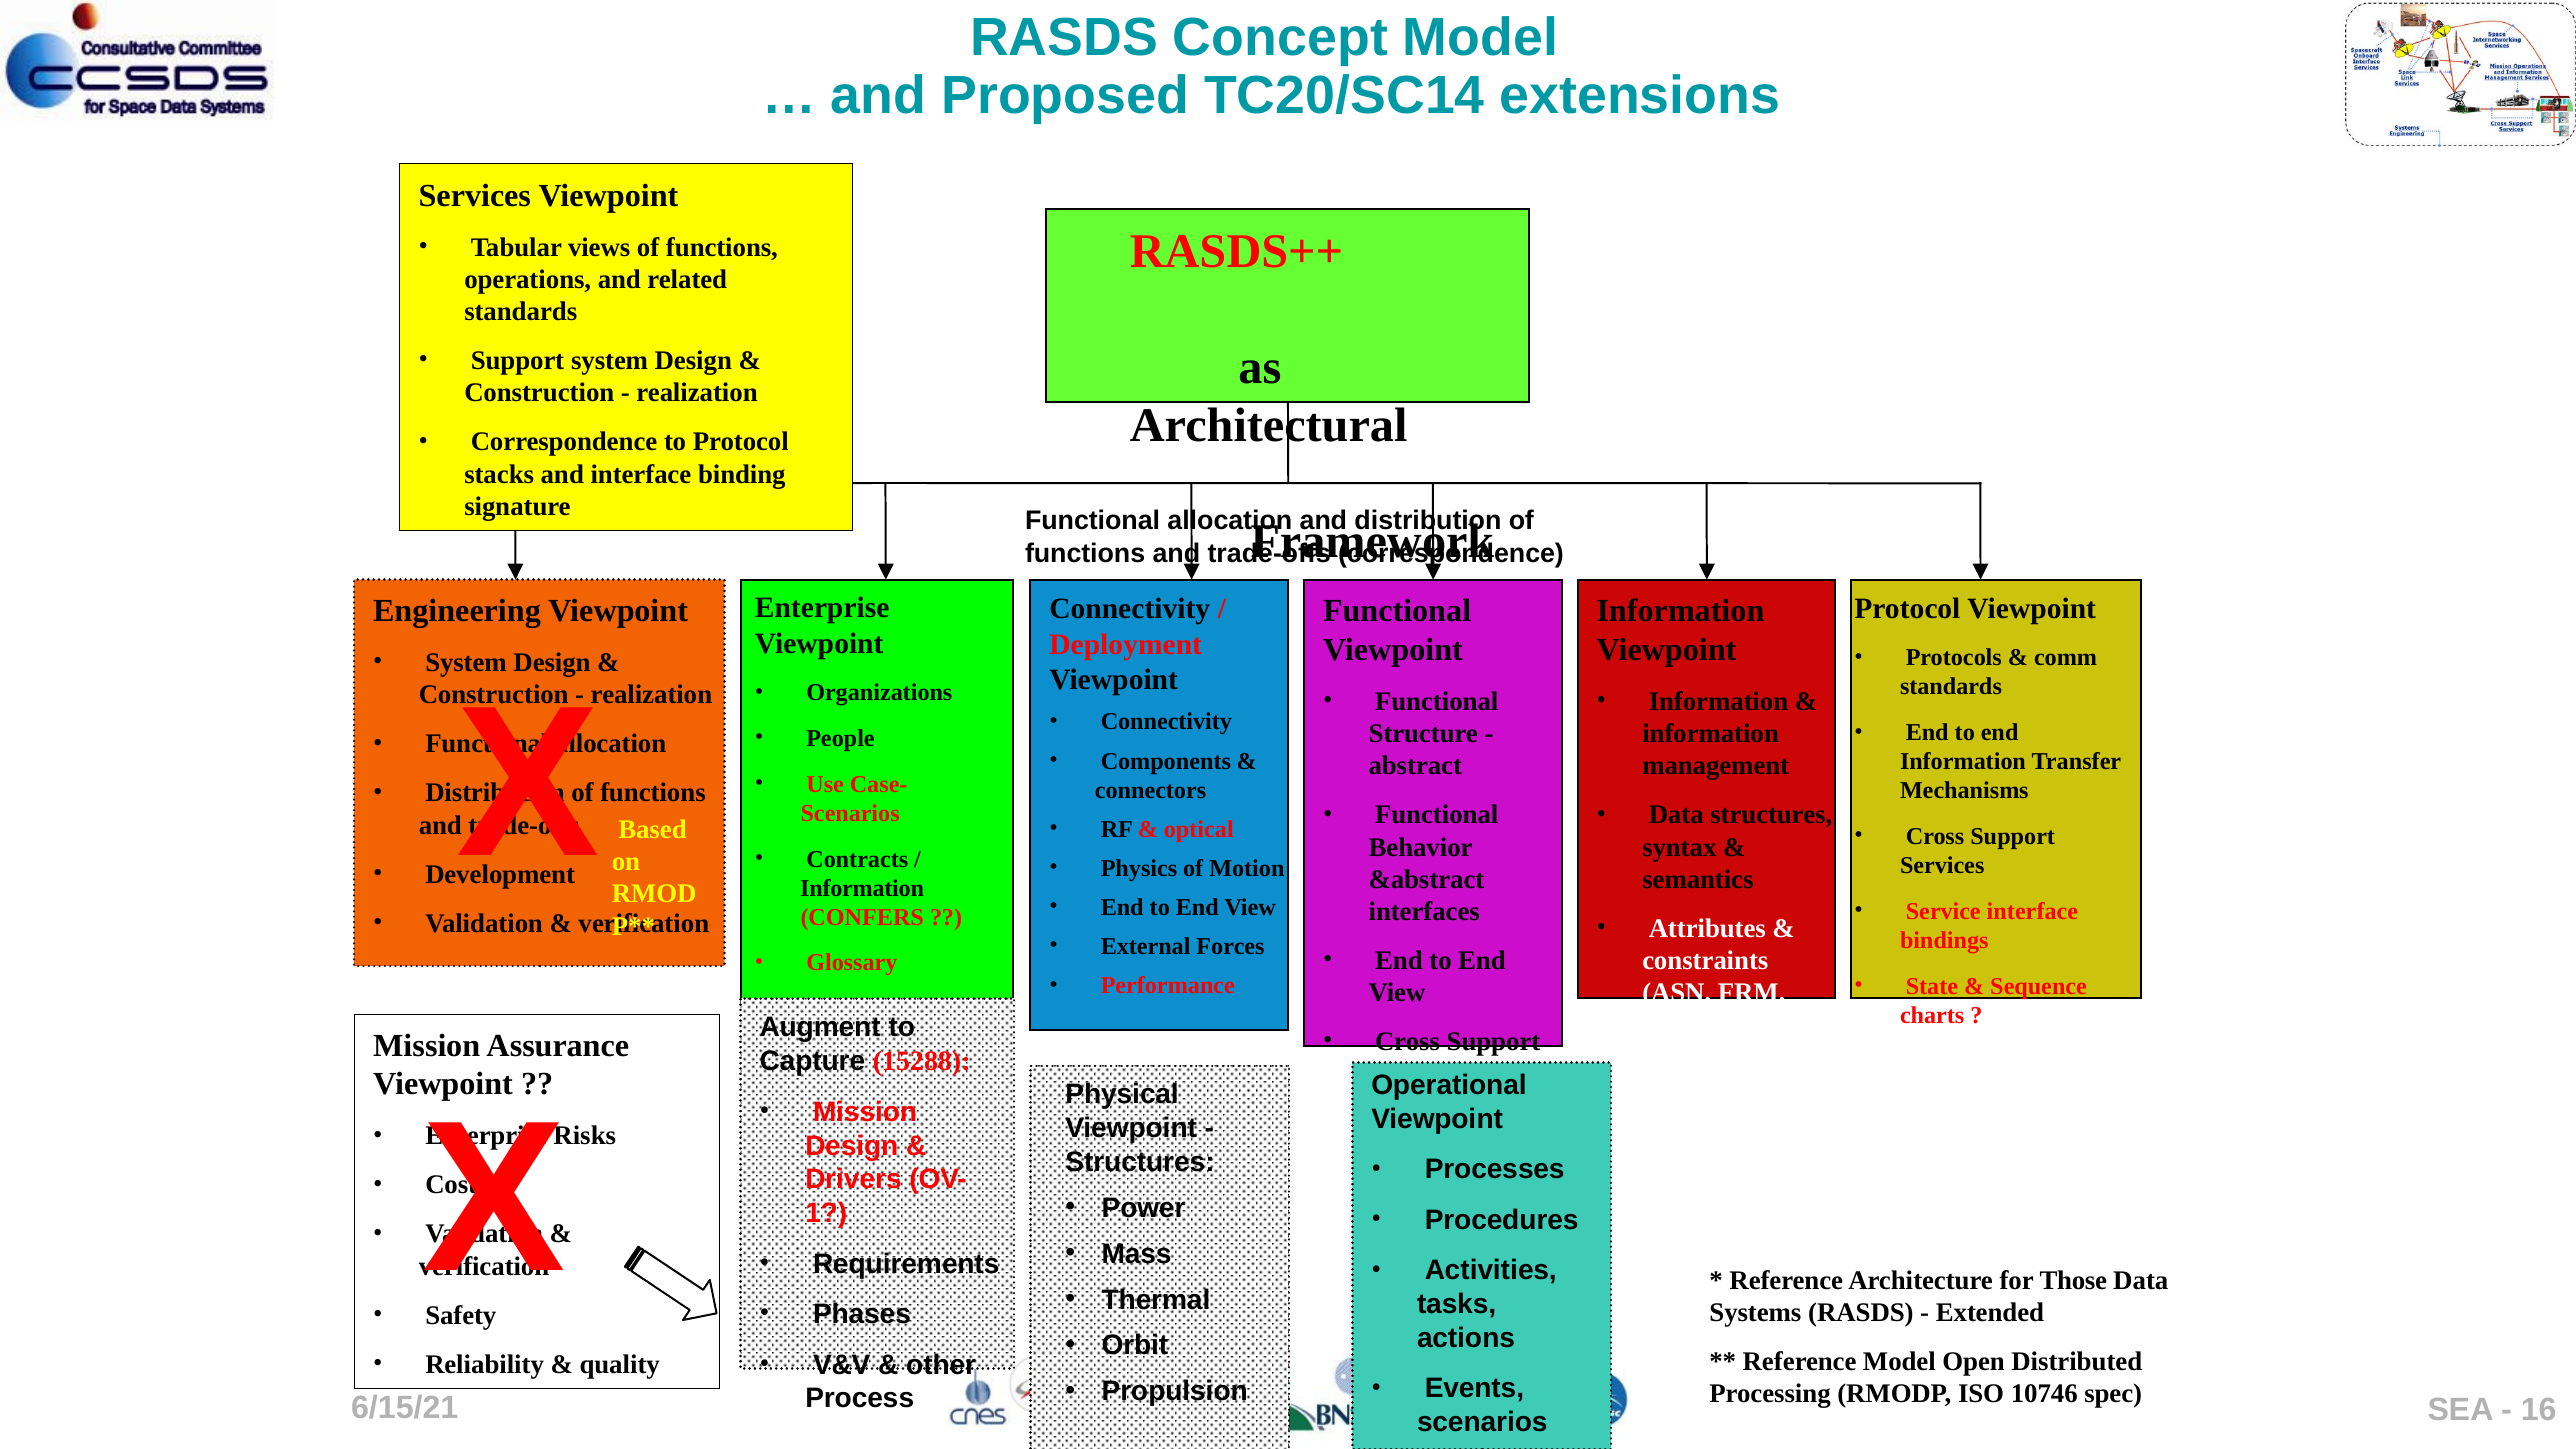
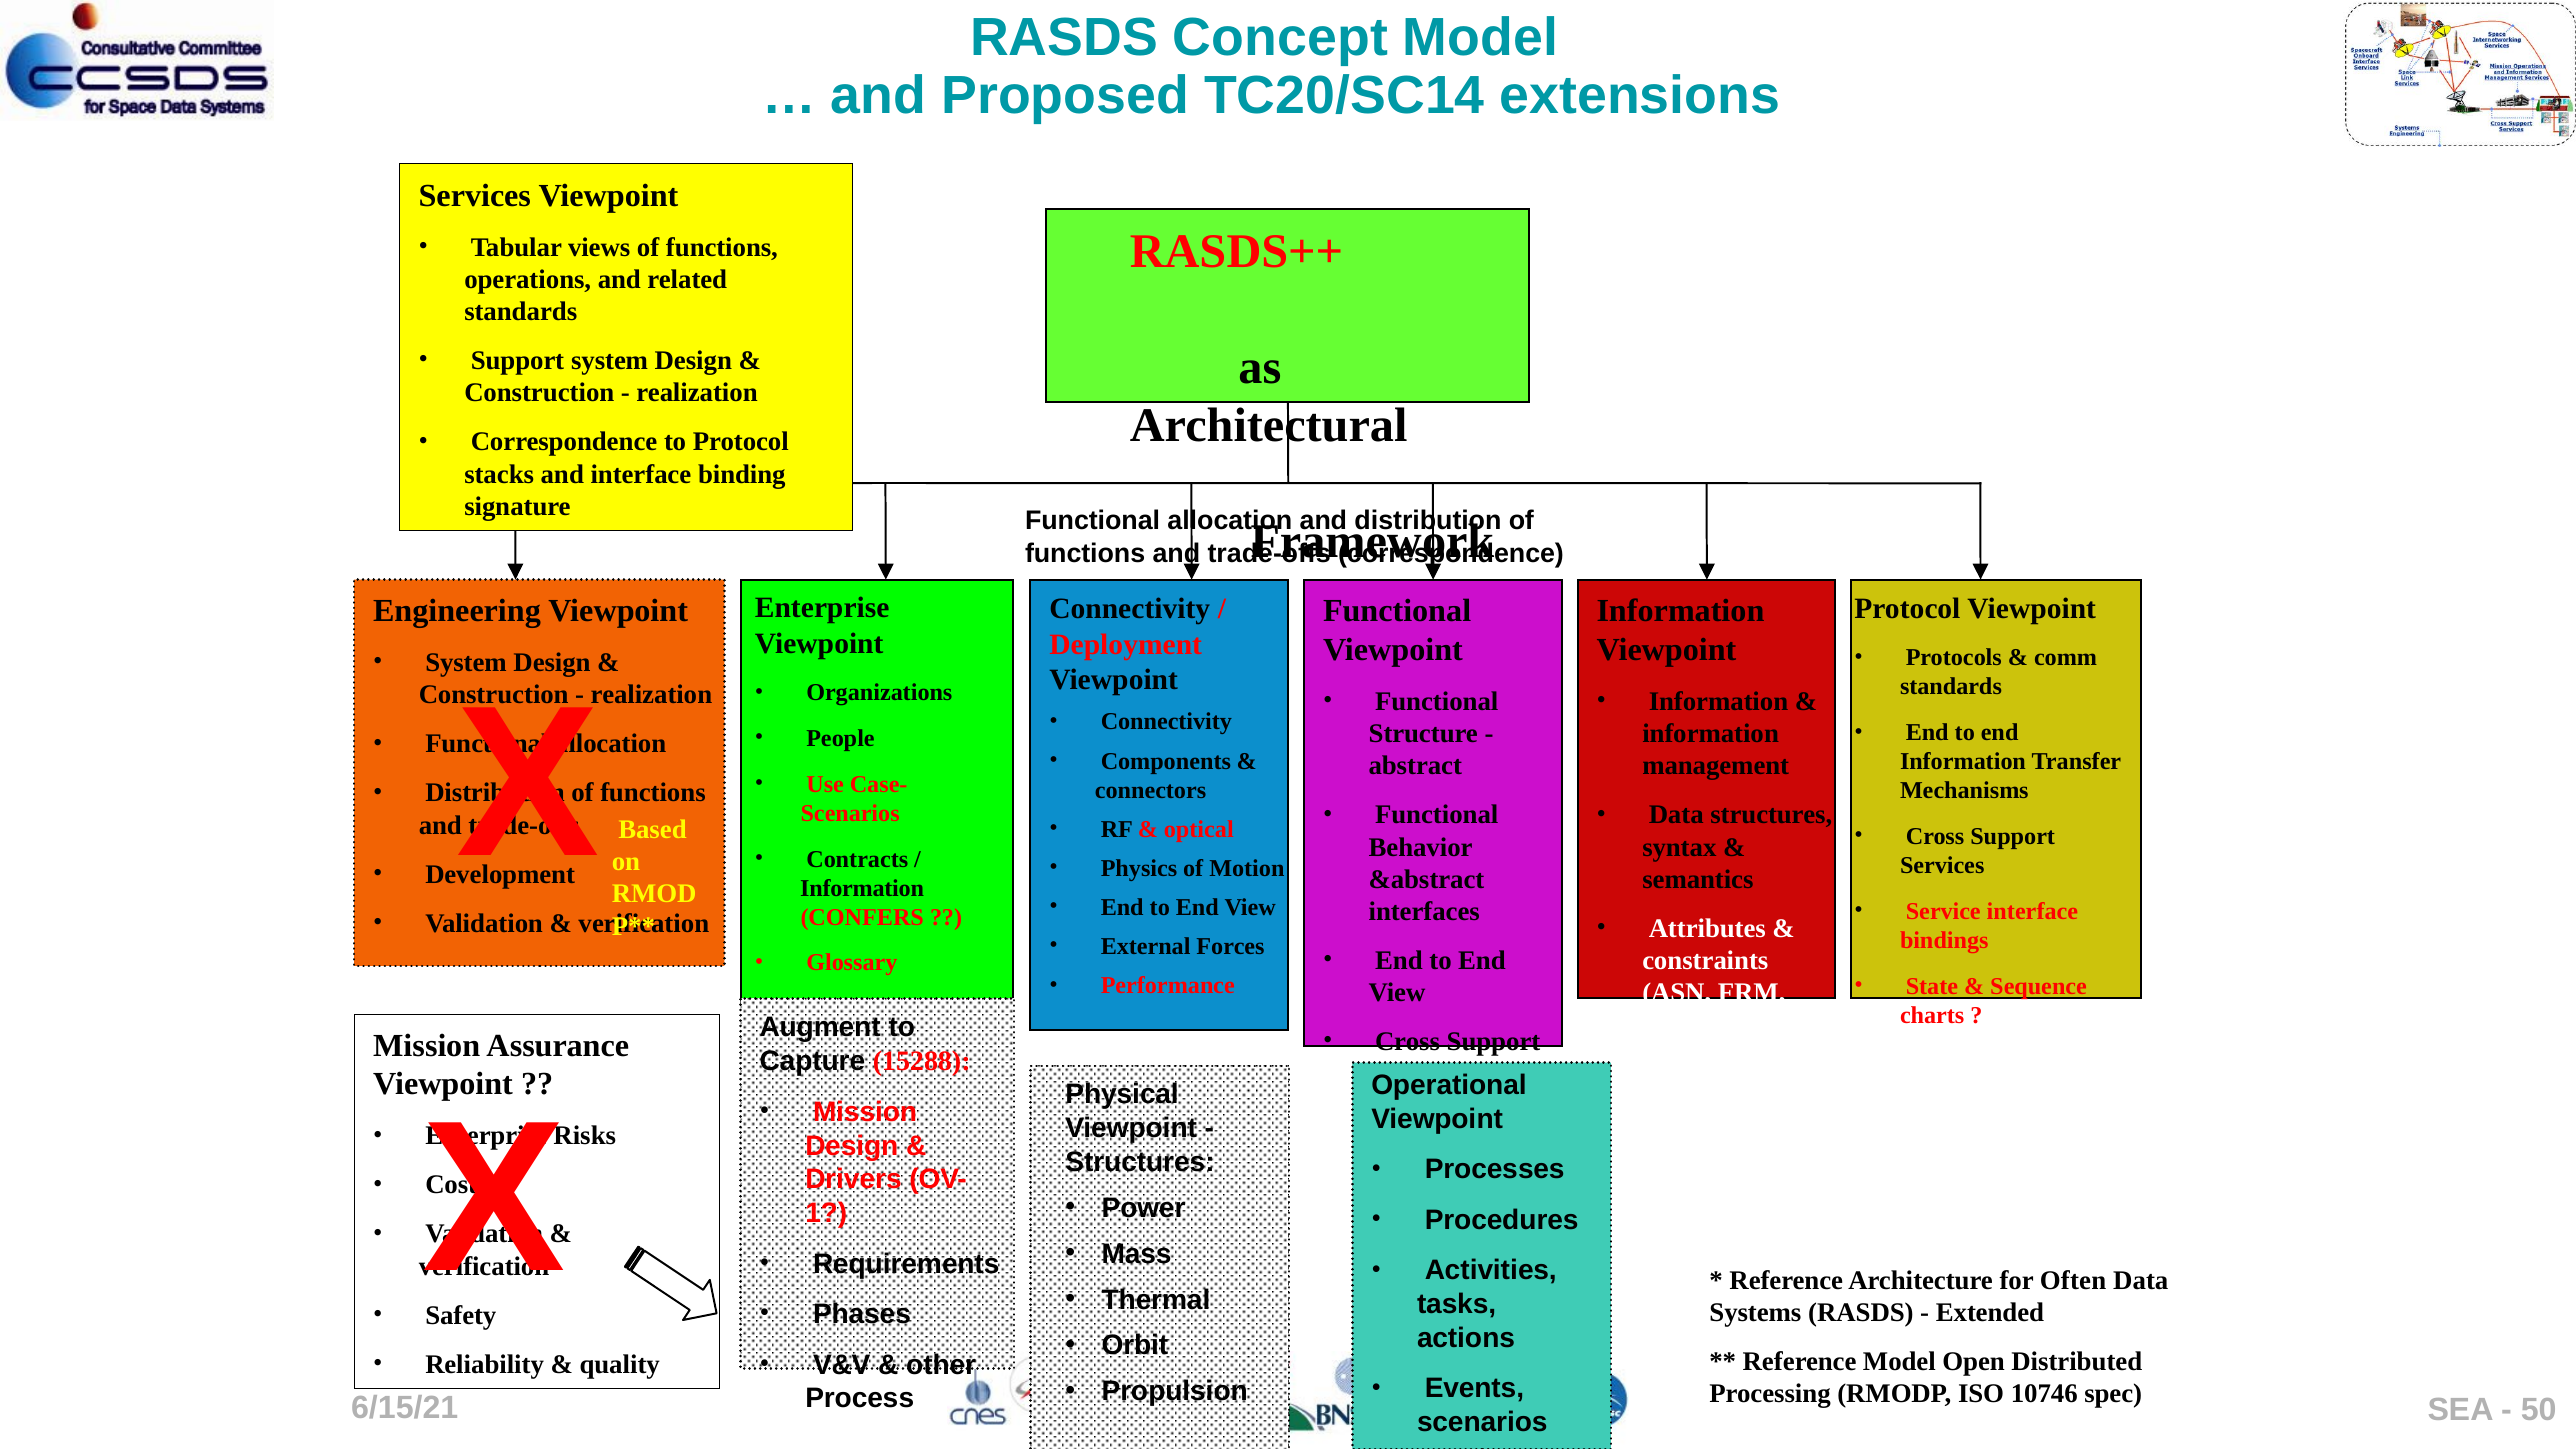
Those: Those -> Often (2073, 1280)
16: 16 -> 50 (2539, 1409)
